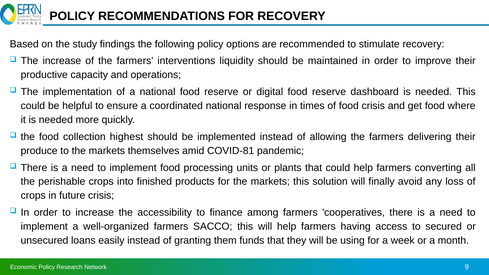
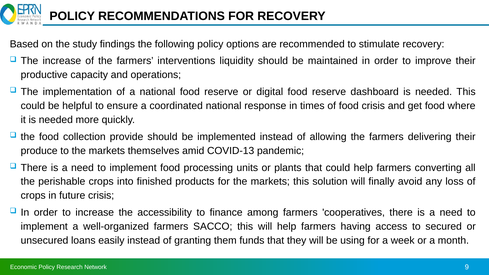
highest: highest -> provide (127, 137)
COVID-81: COVID-81 -> COVID-13 (231, 151)
